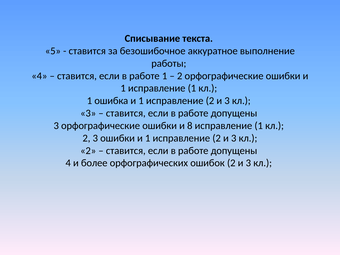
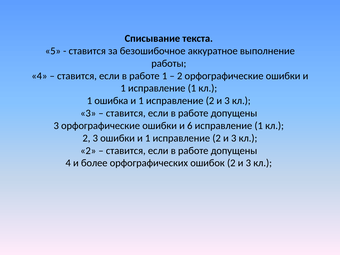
8: 8 -> 6 (190, 126)
